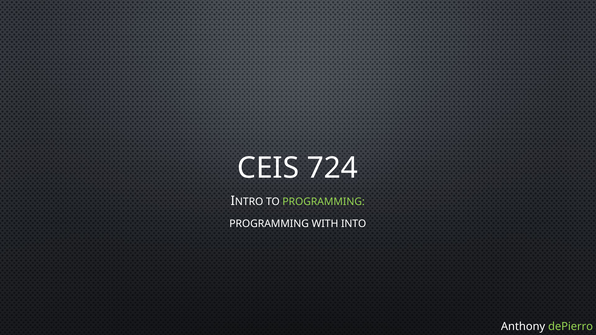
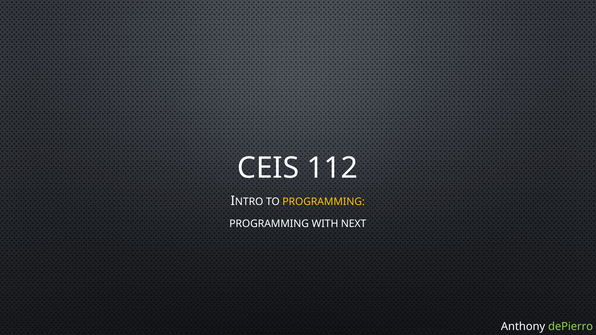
724: 724 -> 112 (332, 168)
PROGRAMMING colour: light green -> yellow (324, 202)
INTO: INTO -> NEXT (354, 224)
